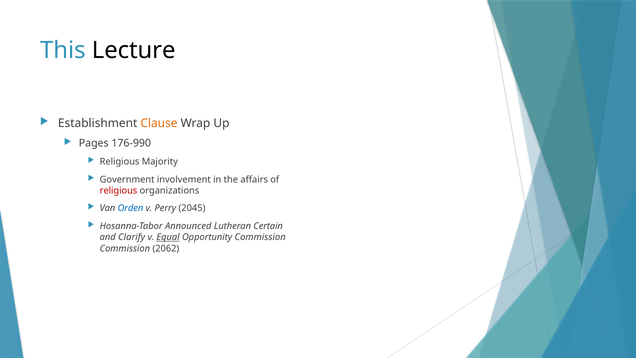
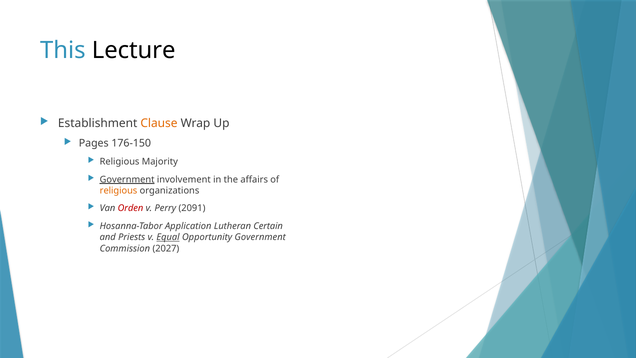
176-990: 176-990 -> 176-150 (131, 143)
Government underline: none -> present (127, 179)
religious colour: red -> orange (119, 190)
Orden colour: blue -> red (131, 208)
2045: 2045 -> 2091 (192, 208)
Announced: Announced -> Application (188, 226)
Clarify: Clarify -> Priests (132, 237)
Opportunity Commission: Commission -> Government (260, 237)
2062: 2062 -> 2027 (166, 248)
